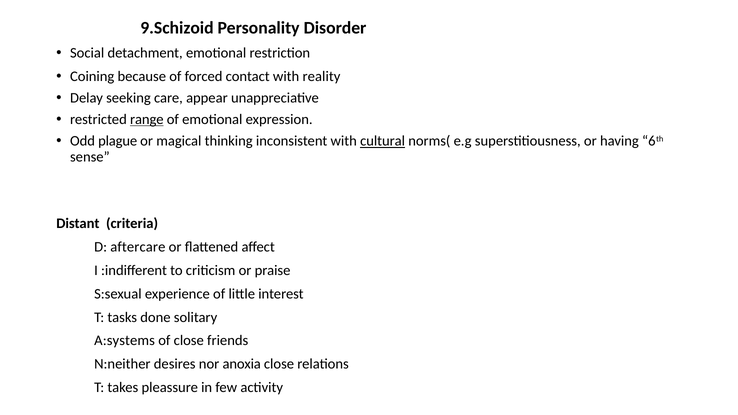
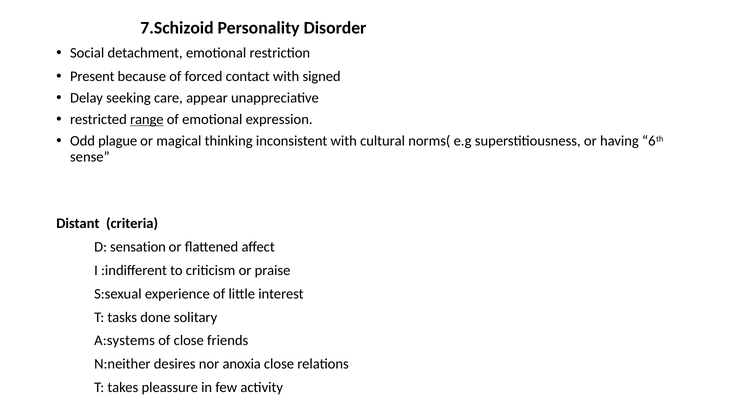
9.Schizoid: 9.Schizoid -> 7.Schizoid (177, 28)
Coining: Coining -> Present (92, 76)
reality: reality -> signed (322, 76)
cultural underline: present -> none (383, 141)
aftercare: aftercare -> sensation (138, 247)
